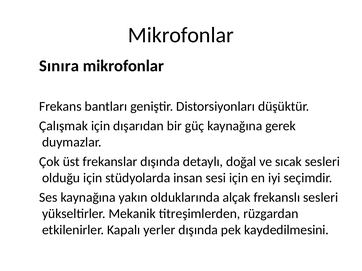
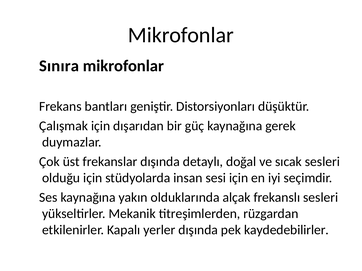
kaydedilmesini: kaydedilmesini -> kaydedebilirler (286, 230)
